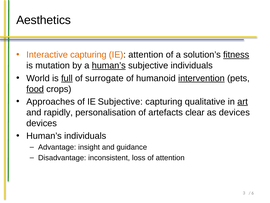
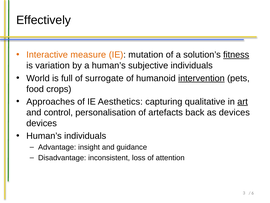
Aesthetics: Aesthetics -> Effectively (44, 20)
Interactive capturing: capturing -> measure (88, 55)
IE attention: attention -> mutation (146, 55)
mutation: mutation -> variation (53, 65)
human’s underline: present -> none (109, 65)
full underline: present -> none (67, 78)
food underline: present -> none (35, 89)
IE Subjective: Subjective -> Aesthetics (120, 101)
rapidly: rapidly -> control (58, 112)
clear: clear -> back (195, 112)
